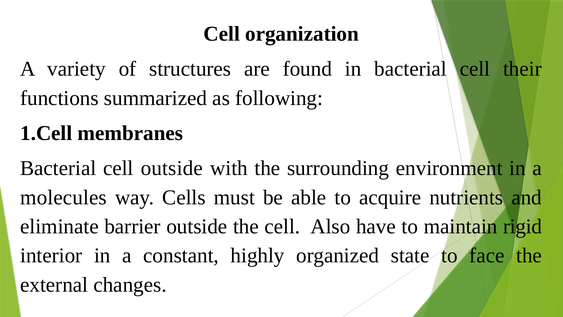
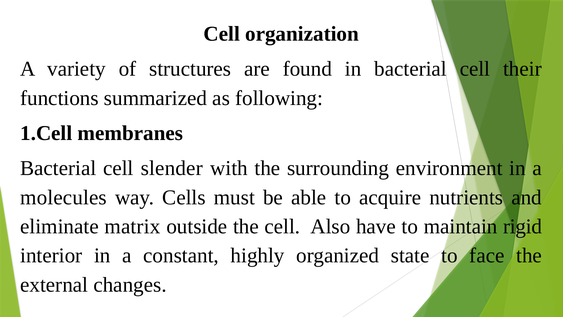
cell outside: outside -> slender (172, 168)
barrier: barrier -> matrix (132, 226)
